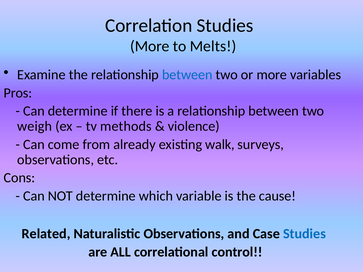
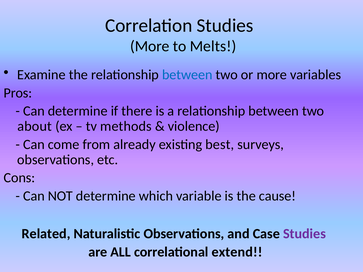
weigh: weigh -> about (35, 126)
walk: walk -> best (220, 144)
Studies colour: blue -> purple (304, 234)
control: control -> extend (237, 252)
